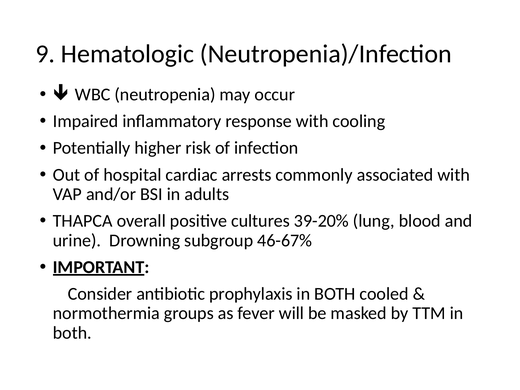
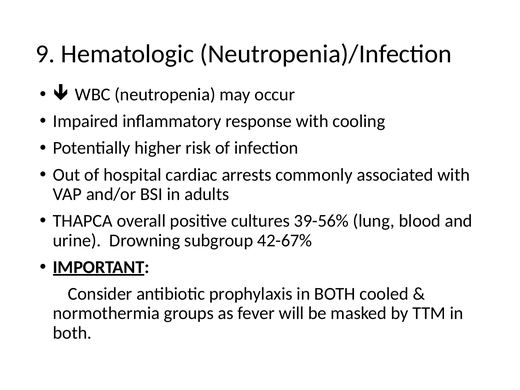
39-20%: 39-20% -> 39-56% (321, 221)
46-67%: 46-67% -> 42-67% (285, 240)
